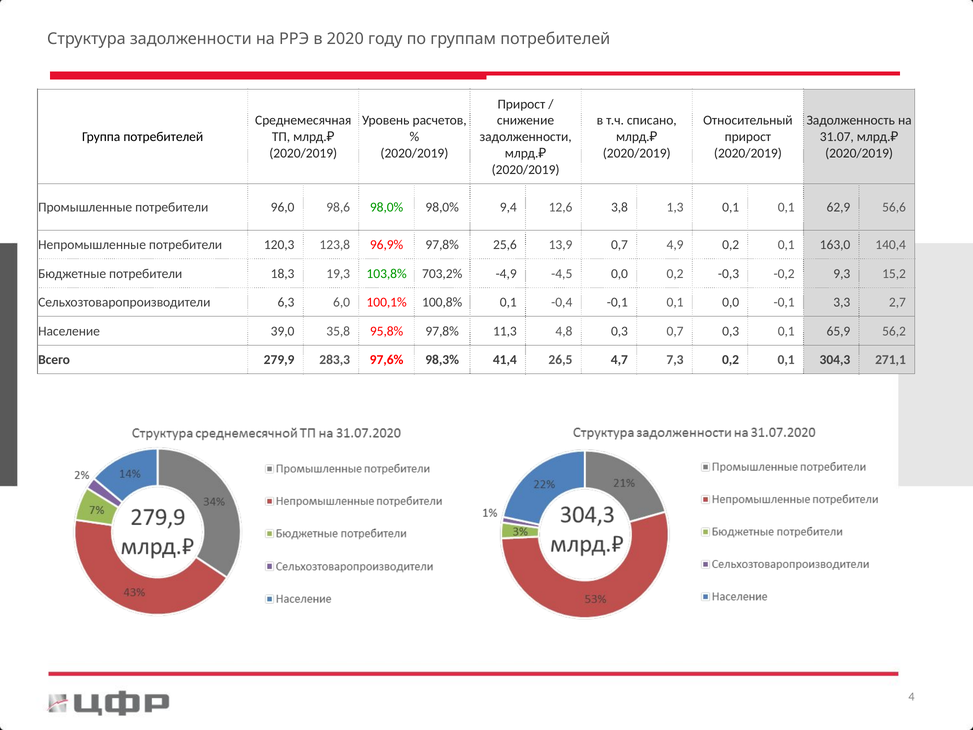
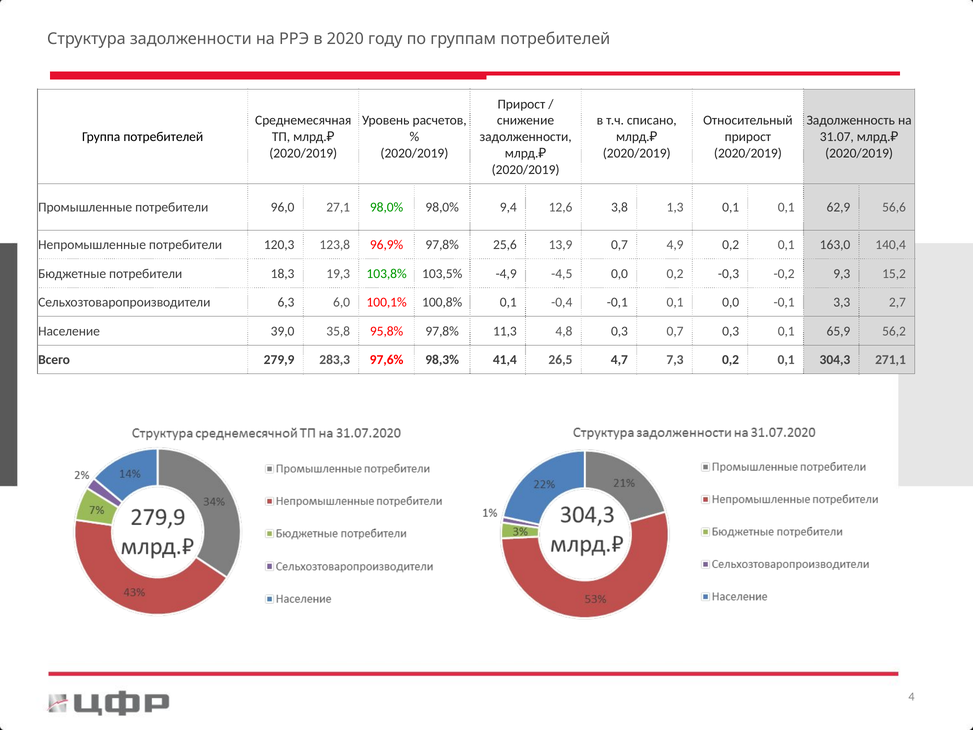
98,6: 98,6 -> 27,1 (338, 207)
703,2%: 703,2% -> 103,5% (442, 274)
